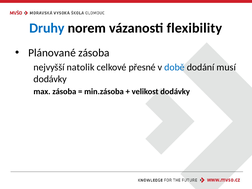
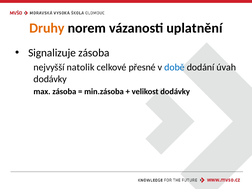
Druhy colour: blue -> orange (47, 28)
flexibility: flexibility -> uplatnění (194, 28)
Plánované: Plánované -> Signalizuje (52, 53)
musí: musí -> úvah (226, 67)
